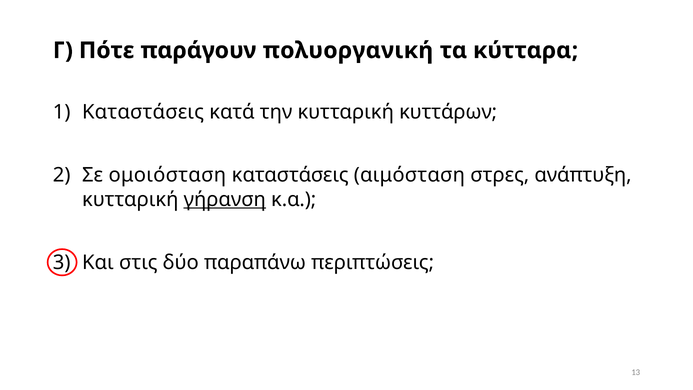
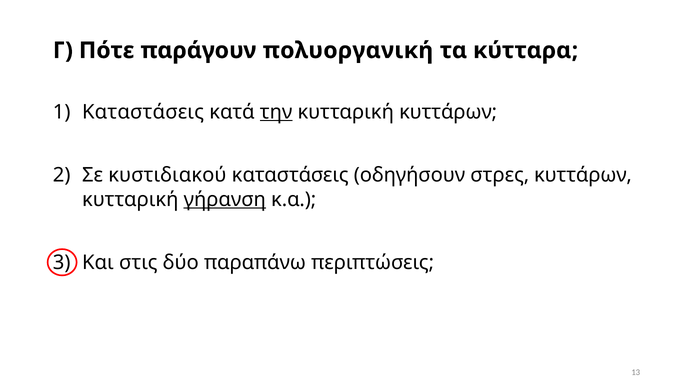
την underline: none -> present (276, 112)
ομοιόσταση: ομοιόσταση -> κυστιδιακού (167, 175)
αιμόσταση: αιμόσταση -> οδηγήσουν (410, 175)
στρες ανάπτυξη: ανάπτυξη -> κυττάρων (583, 175)
